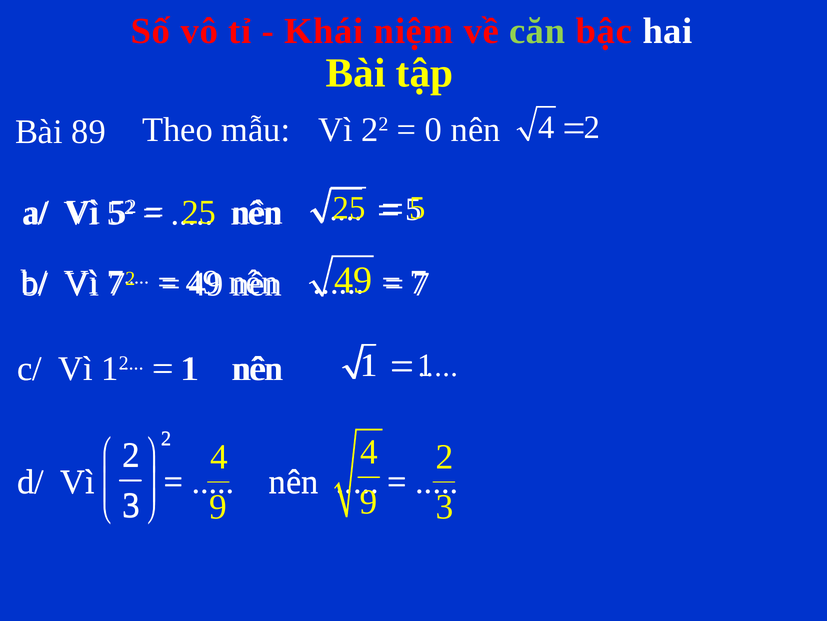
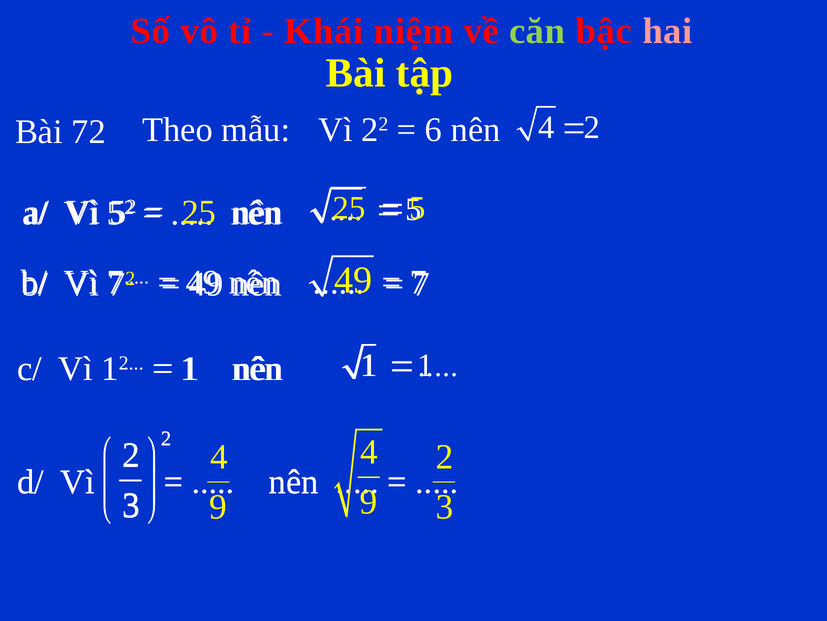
hai colour: white -> pink (667, 31)
Bài 89: 89 -> 72 (89, 132)
0: 0 -> 6 (434, 130)
